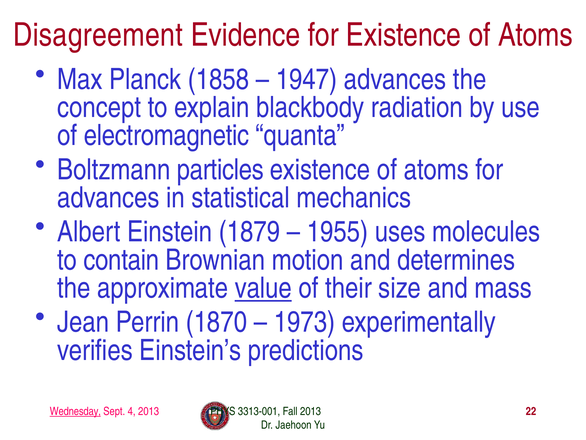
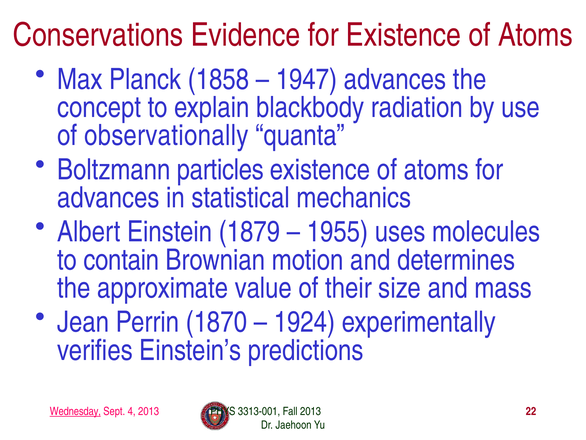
Disagreement: Disagreement -> Conservations (98, 35)
electromagnetic: electromagnetic -> observationally (166, 135)
value underline: present -> none (263, 288)
1973: 1973 -> 1924 (304, 322)
